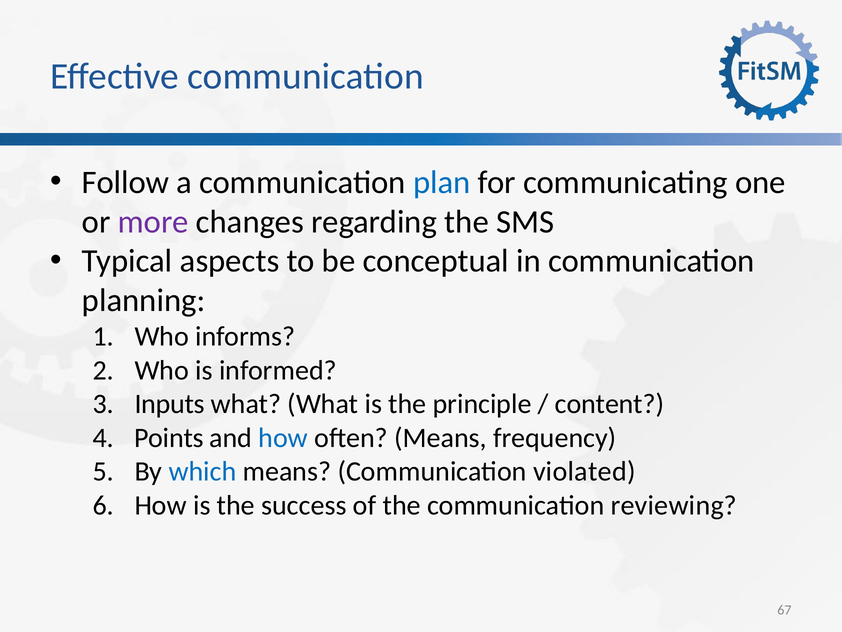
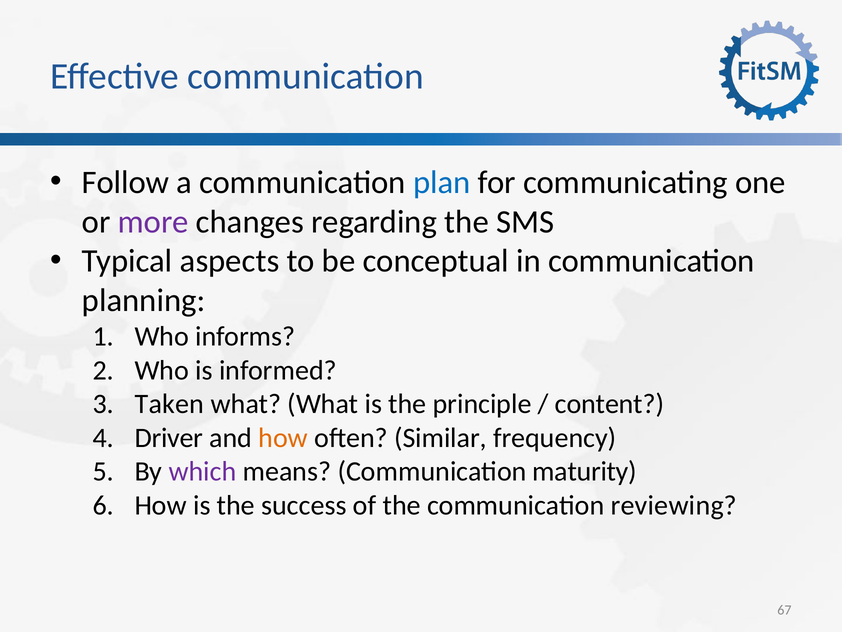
Inputs: Inputs -> Taken (169, 404)
Points: Points -> Driver (169, 437)
how colour: blue -> orange (283, 437)
often Means: Means -> Similar (441, 437)
which colour: blue -> purple (202, 471)
violated: violated -> maturity (585, 471)
